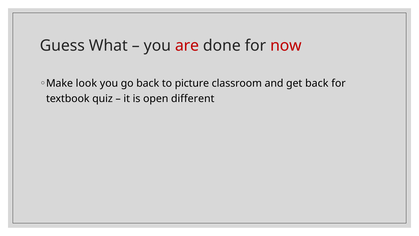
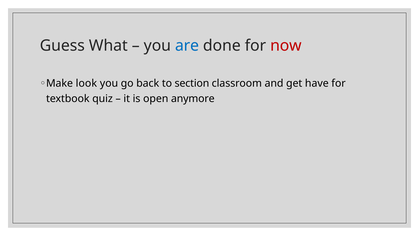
are colour: red -> blue (187, 46)
picture: picture -> section (192, 83)
get back: back -> have (317, 83)
different: different -> anymore (193, 98)
